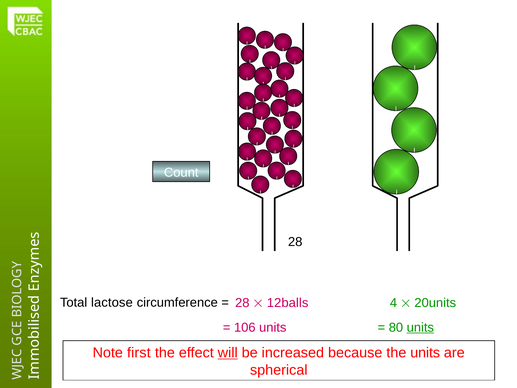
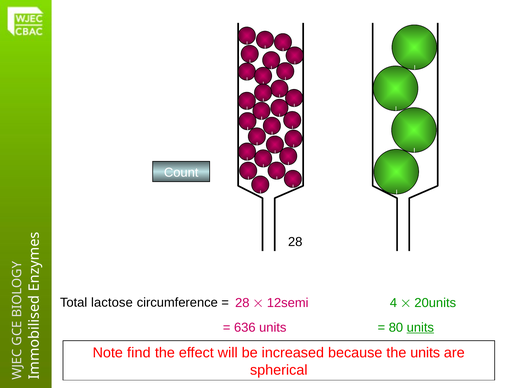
12balls: 12balls -> 12semi (288, 303)
106: 106 -> 636 (245, 327)
first: first -> find (139, 353)
will underline: present -> none (228, 353)
